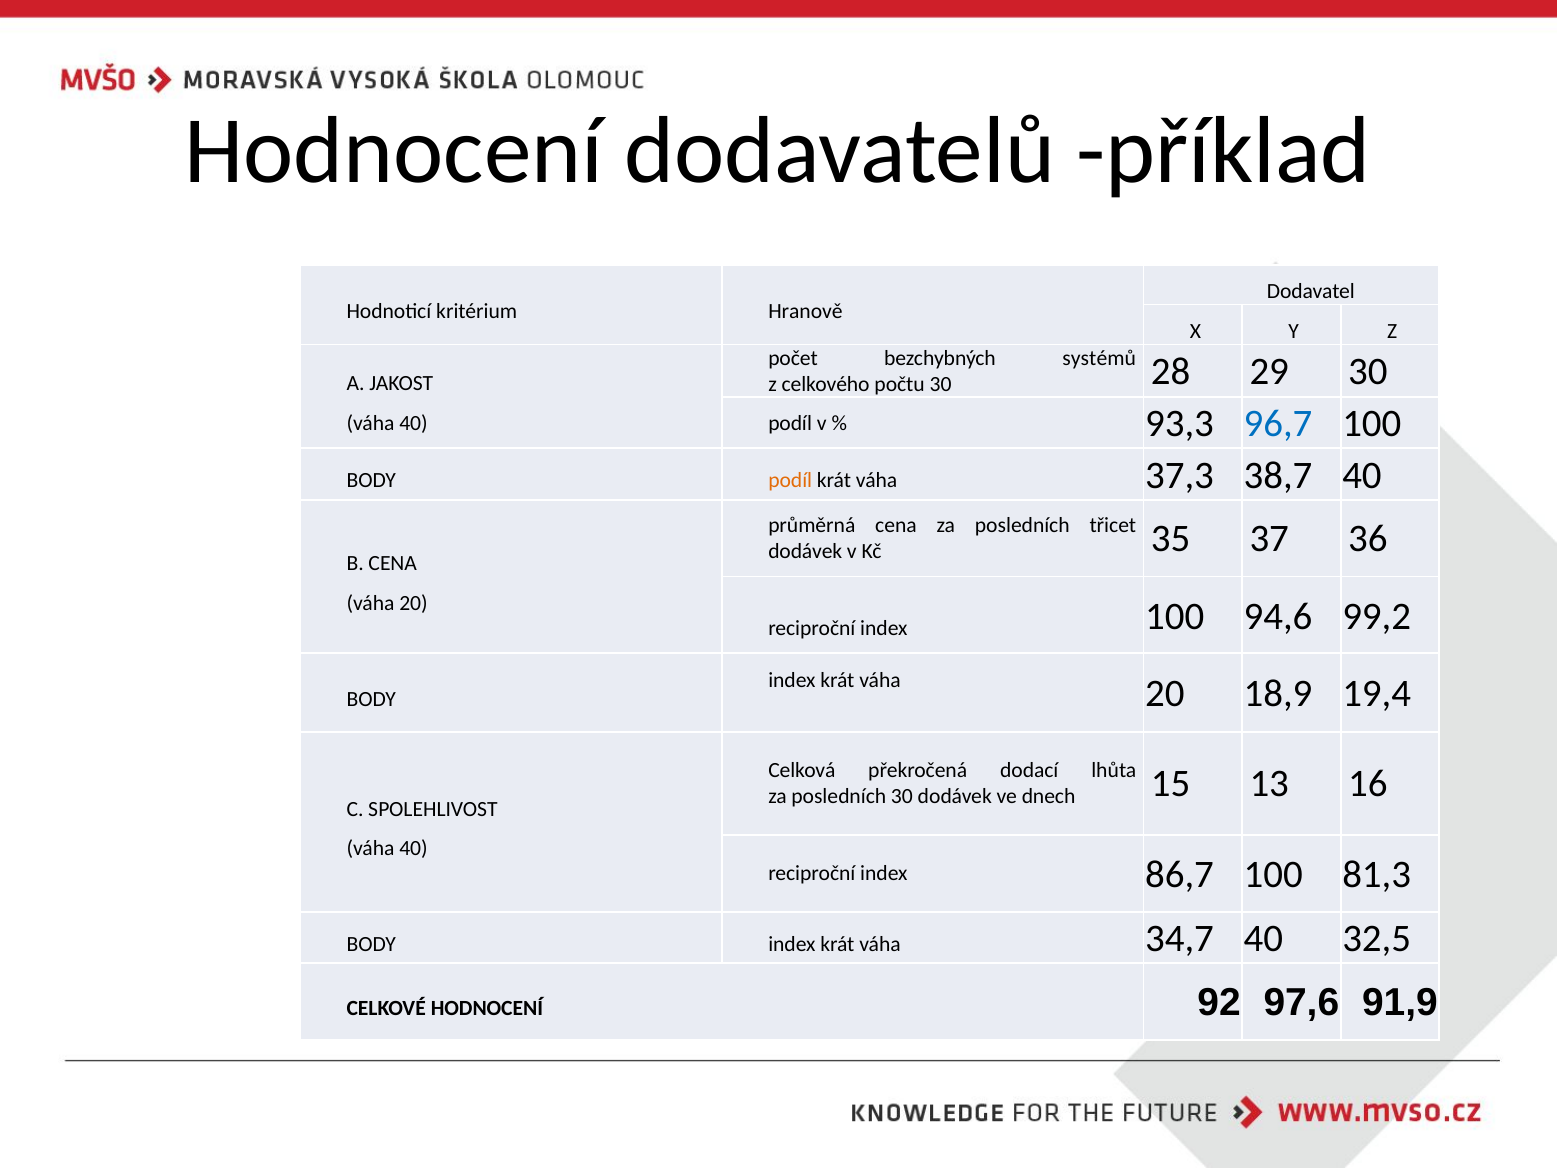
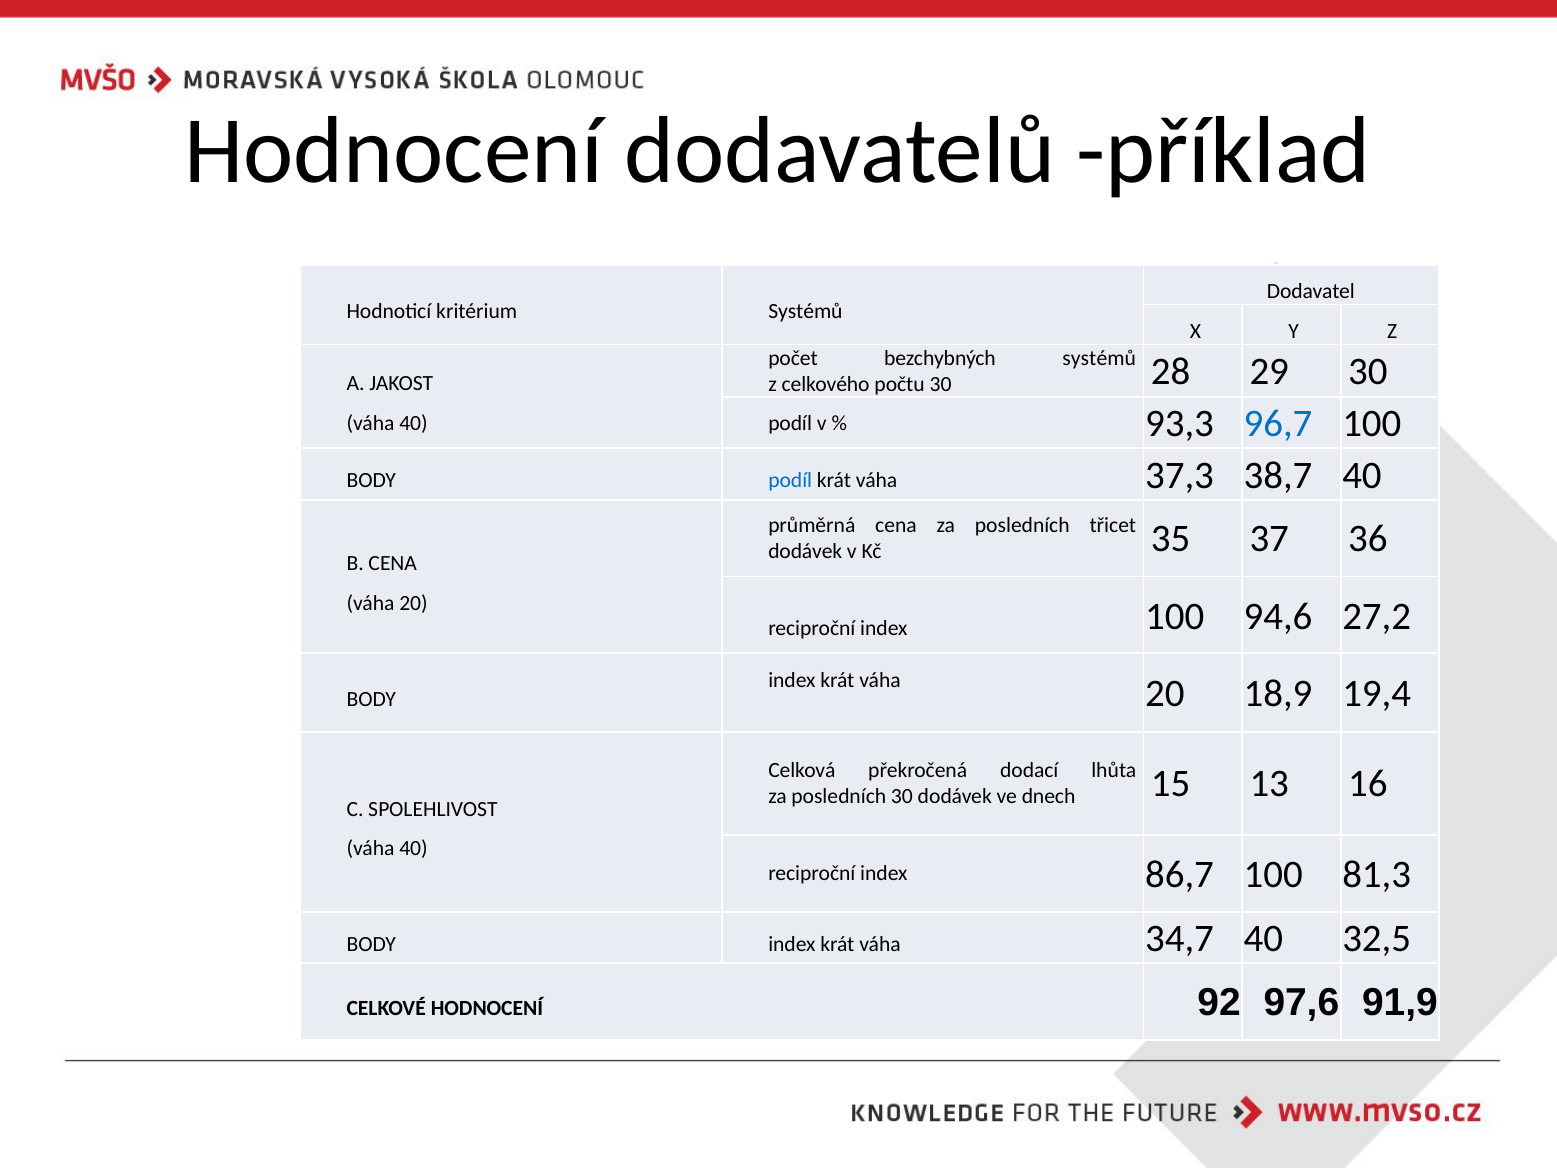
kritérium Hranově: Hranově -> Systémů (805, 312)
podíl colour: orange -> blue (790, 481)
99,2: 99,2 -> 27,2 (1377, 616)
